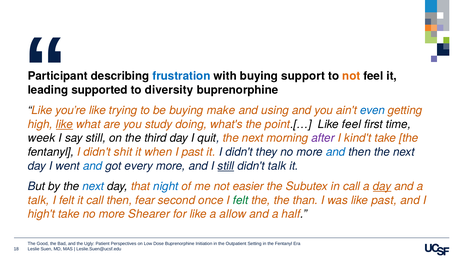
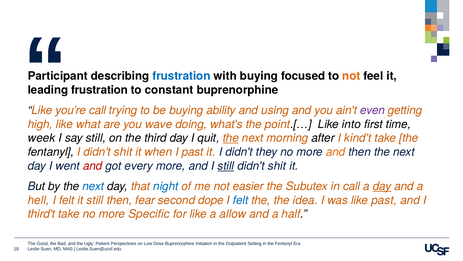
support: support -> focused (303, 76)
supported: supported -> frustration (100, 90)
diversity: diversity -> constant (169, 90)
like: like -> call (98, 110)
make: make -> ability (221, 110)
even colour: blue -> purple (372, 110)
like underline: present -> none (65, 124)
study: study -> wave (159, 124)
Like feel: feel -> into (351, 124)
the underline: none -> present (231, 138)
after colour: purple -> black (323, 138)
and colour: blue -> orange (336, 152)
and colour: blue -> red (93, 166)
talk: talk -> shit (277, 166)
talk: talk -> hell (39, 200)
it call: call -> still (95, 200)
once: once -> dope (211, 200)
felt colour: green -> blue (241, 200)
than: than -> idea (305, 200)
high't: high't -> third't (41, 214)
Shearer: Shearer -> Specific (149, 214)
